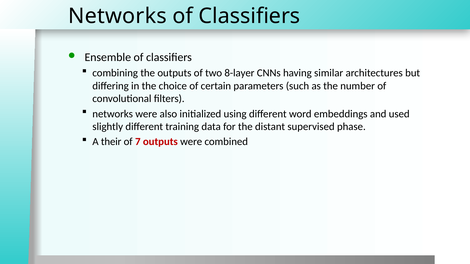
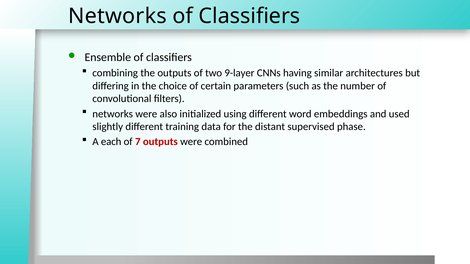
8-layer: 8-layer -> 9-layer (239, 73)
their: their -> each (111, 142)
